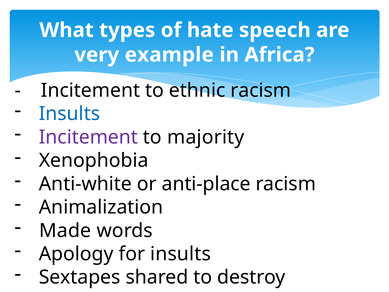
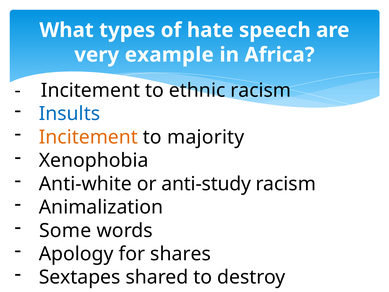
Incitement colour: purple -> orange (88, 137)
anti-place: anti-place -> anti-study (206, 184)
Made: Made -> Some (65, 230)
for insults: insults -> shares (181, 254)
